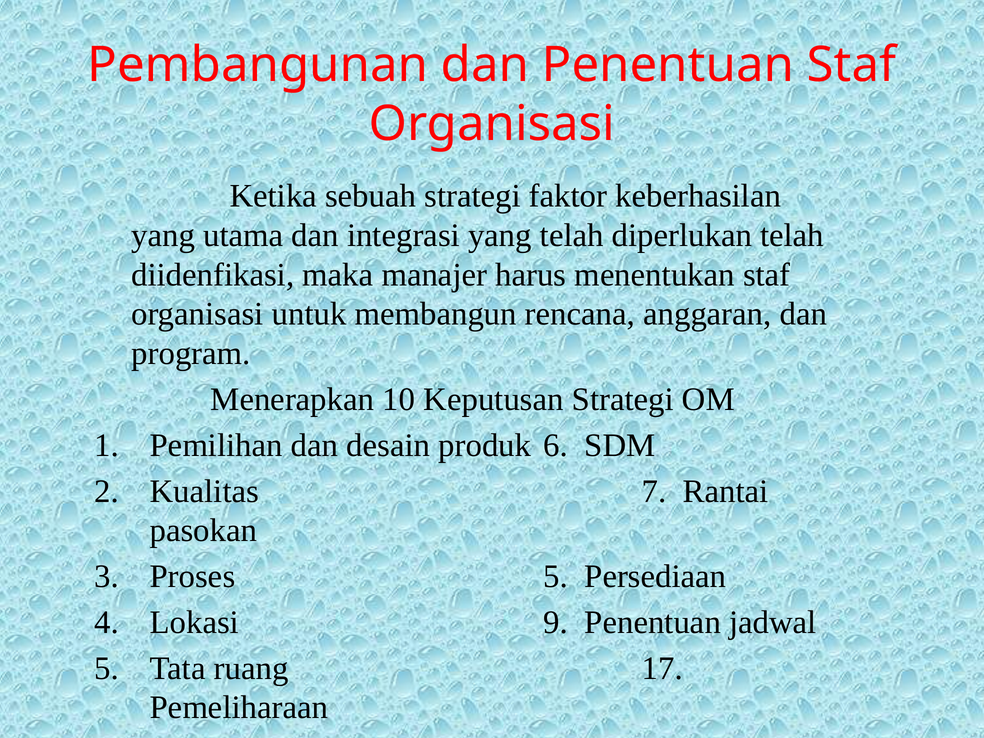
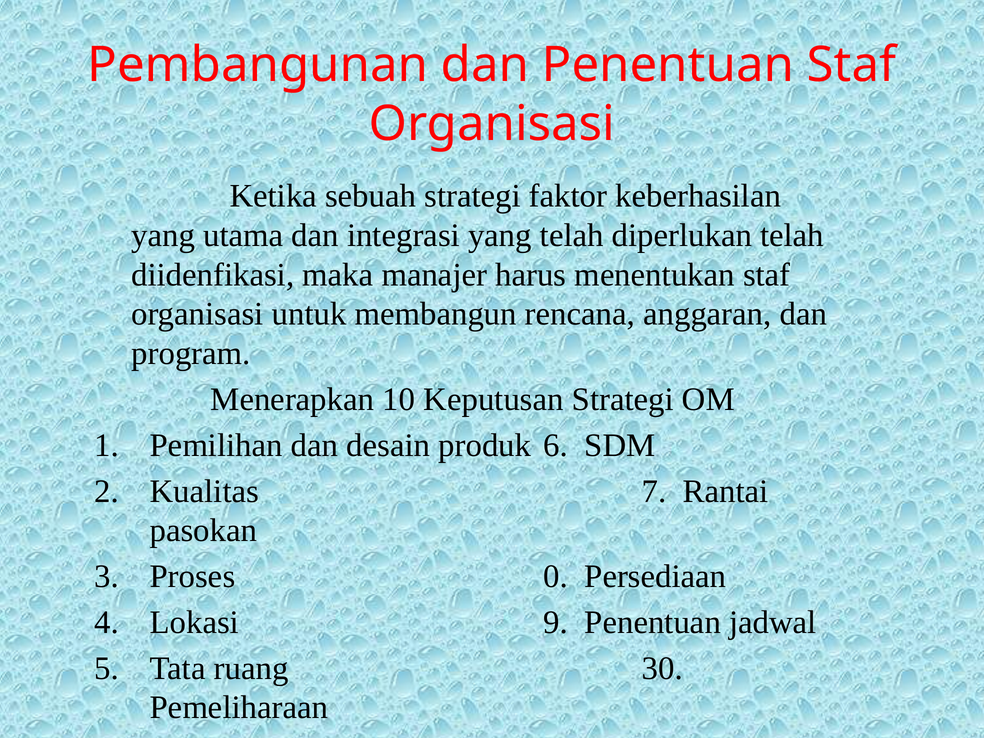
Proses 5: 5 -> 0 (556, 576)
17: 17 -> 30 (662, 668)
